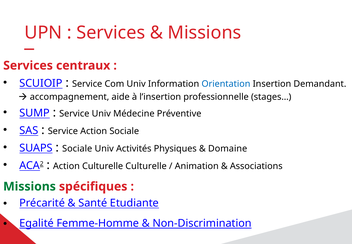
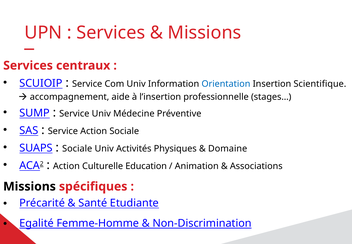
Demandant: Demandant -> Scientifique (320, 84)
Culturelle Culturelle: Culturelle -> Education (146, 166)
Missions colour: green -> black (30, 186)
